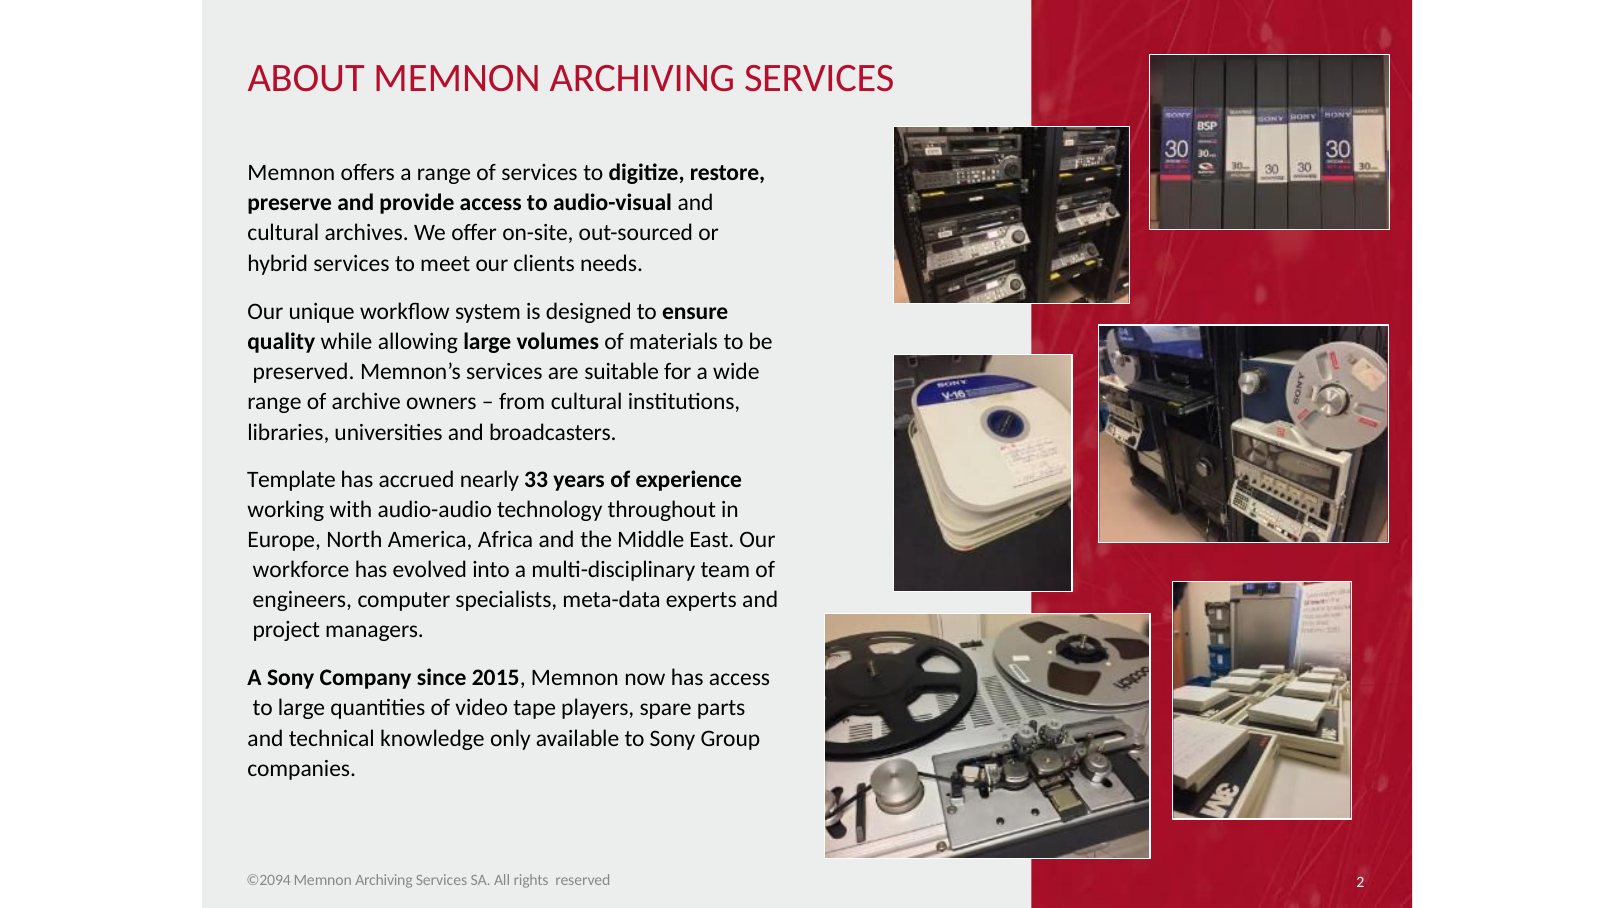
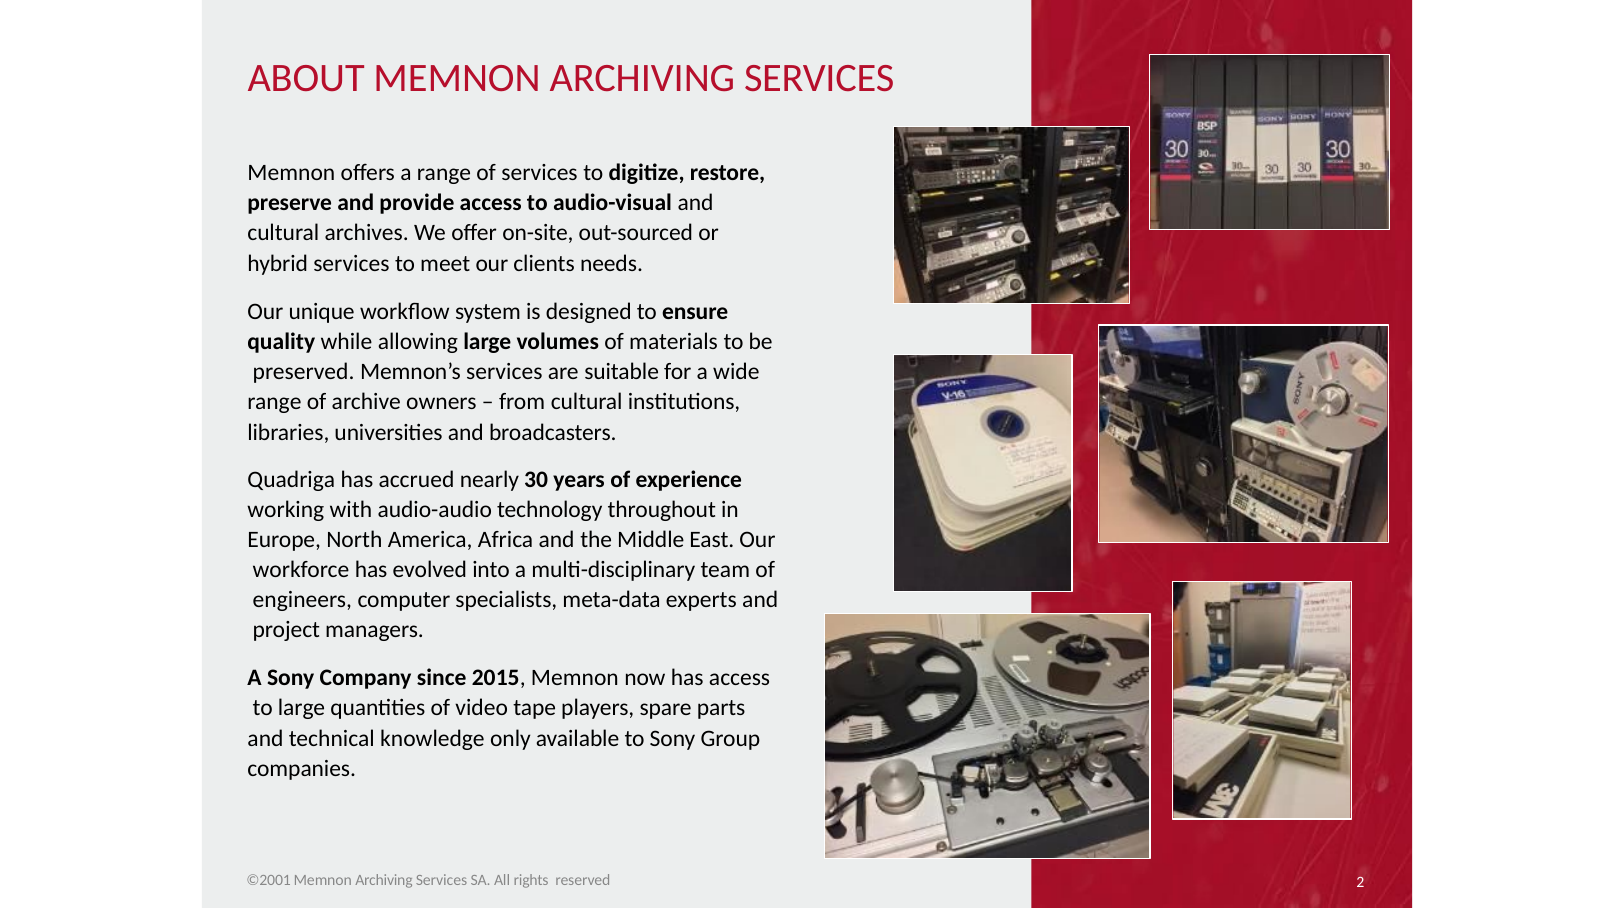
Template: Template -> Quadriga (291, 480)
33: 33 -> 30 (536, 480)
©2094: ©2094 -> ©2001 (269, 880)
